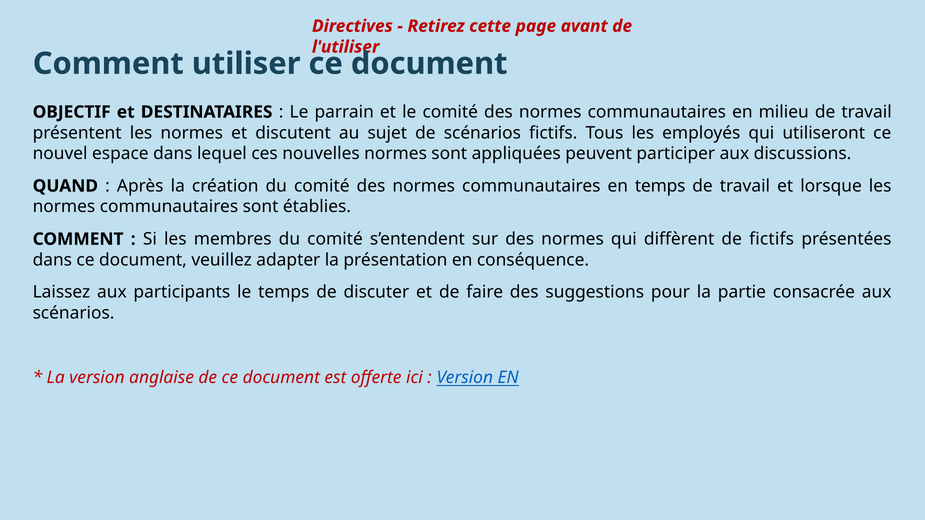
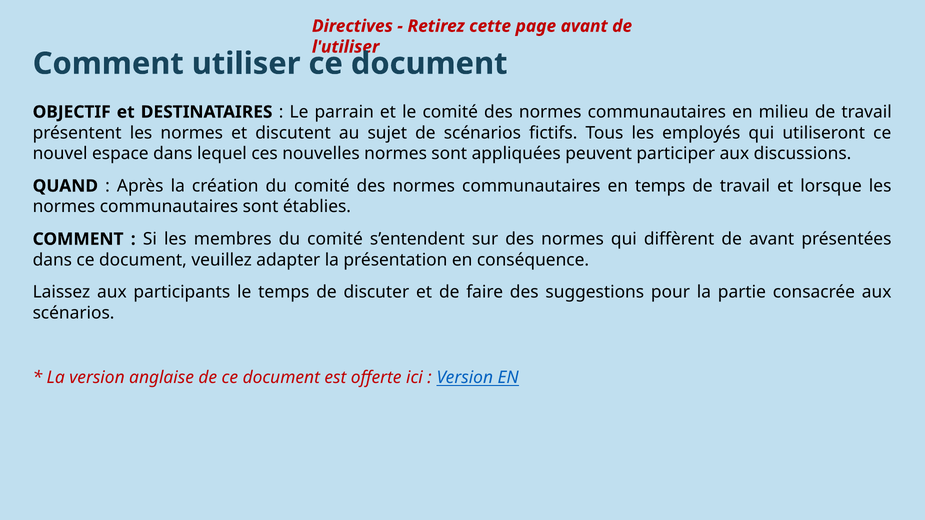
de fictifs: fictifs -> avant (772, 239)
